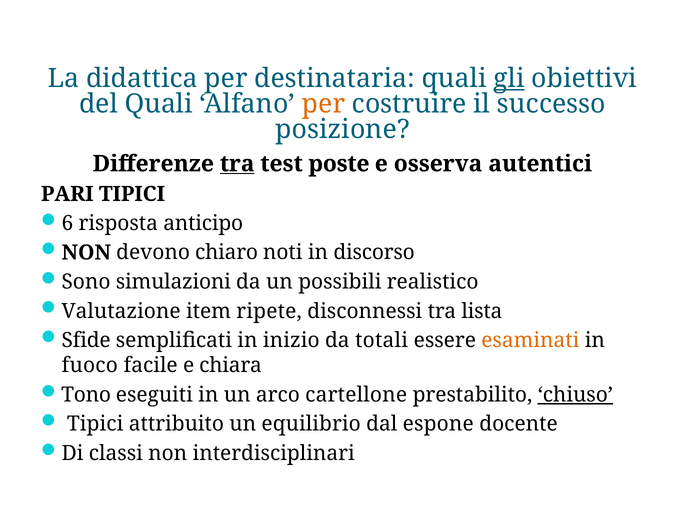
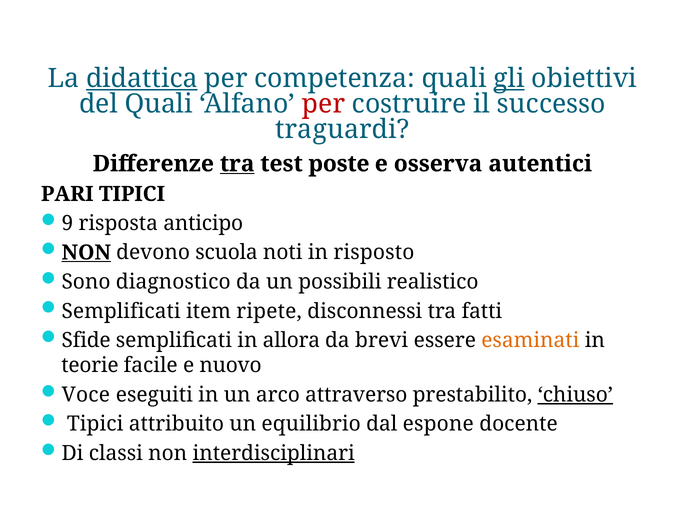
didattica underline: none -> present (142, 78)
destinataria: destinataria -> competenza (335, 78)
per colour: orange -> red (324, 104)
posizione: posizione -> traguardi (342, 130)
6: 6 -> 9 (67, 223)
NON underline: none -> present (86, 252)
chiaro: chiaro -> scuola (227, 252)
discorso: discorso -> risposto (374, 252)
simulazioni: simulazioni -> diagnostico (173, 282)
Valutazione: Valutazione -> Semplificati (121, 311)
lista: lista -> fatti (482, 311)
inizio: inizio -> allora (291, 340)
totali: totali -> brevi (382, 340)
fuoco: fuoco -> teorie (90, 365)
chiara: chiara -> nuovo (230, 365)
Tono: Tono -> Voce (86, 395)
cartellone: cartellone -> attraverso (356, 395)
interdisciplinari underline: none -> present (274, 453)
